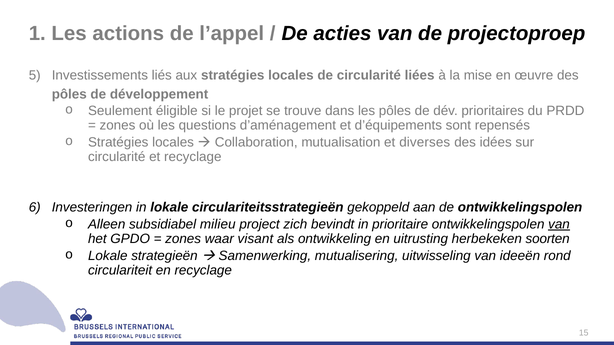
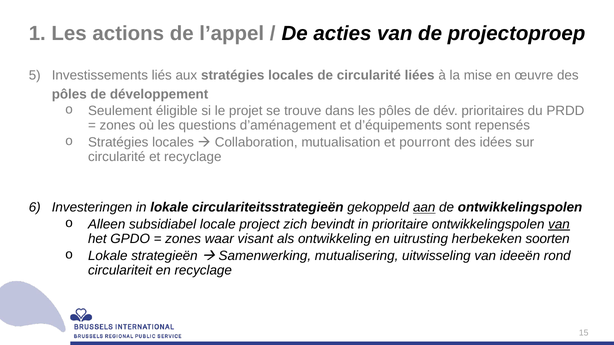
diverses: diverses -> pourront (425, 143)
aan underline: none -> present (424, 208)
milieu: milieu -> locale (218, 224)
